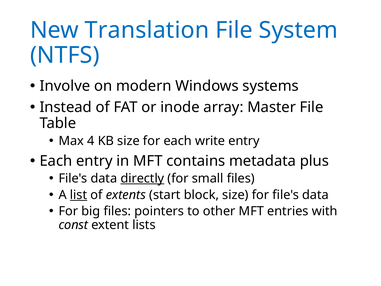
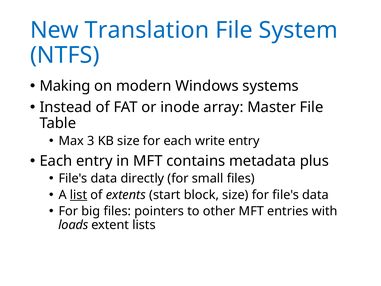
Involve: Involve -> Making (65, 86)
4: 4 -> 3 (91, 141)
directly underline: present -> none (142, 178)
const: const -> loads (73, 225)
